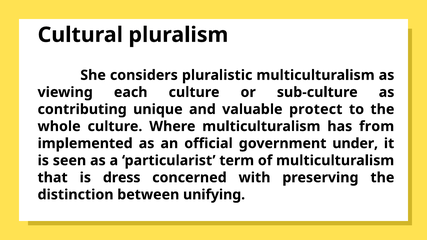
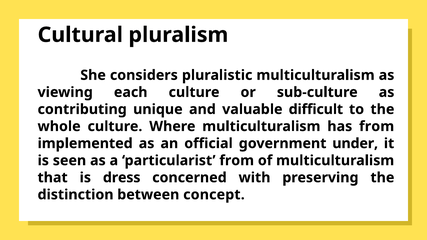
protect: protect -> difficult (316, 109)
particularist term: term -> from (237, 161)
unifying: unifying -> concept (214, 195)
